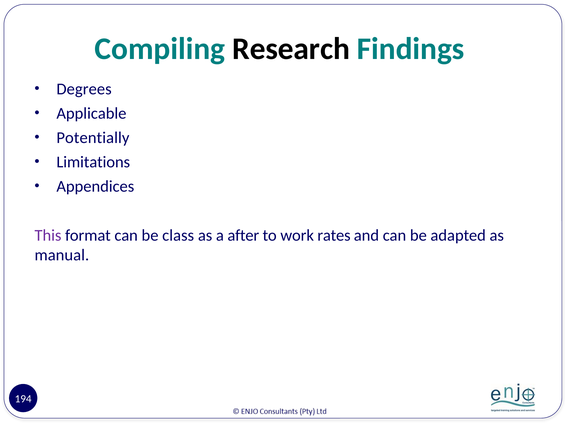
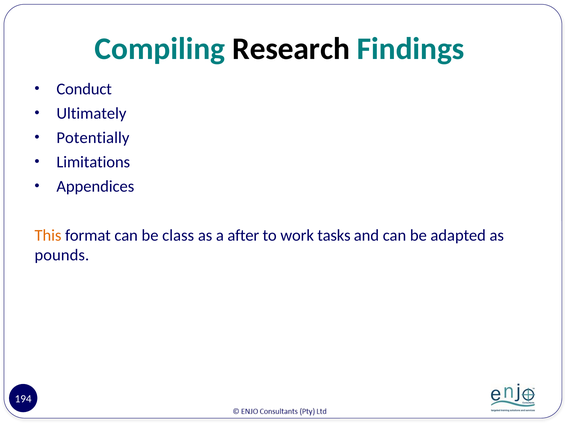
Degrees: Degrees -> Conduct (84, 89)
Applicable: Applicable -> Ultimately (91, 114)
This colour: purple -> orange (48, 236)
rates: rates -> tasks (334, 236)
manual: manual -> pounds (62, 255)
